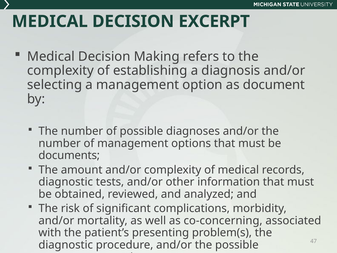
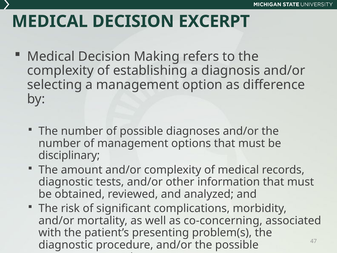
document: document -> difference (274, 85)
documents: documents -> disciplinary (69, 155)
